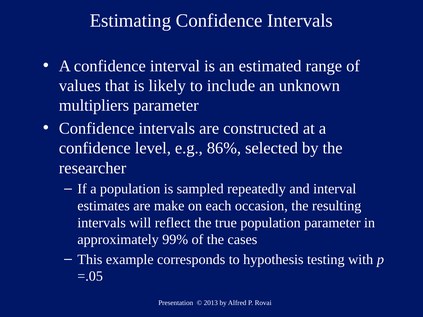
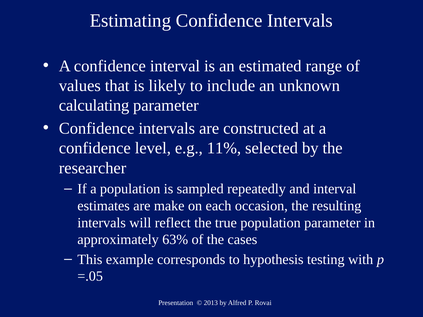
multipliers: multipliers -> calculating (94, 106)
86%: 86% -> 11% (224, 148)
99%: 99% -> 63% (175, 240)
